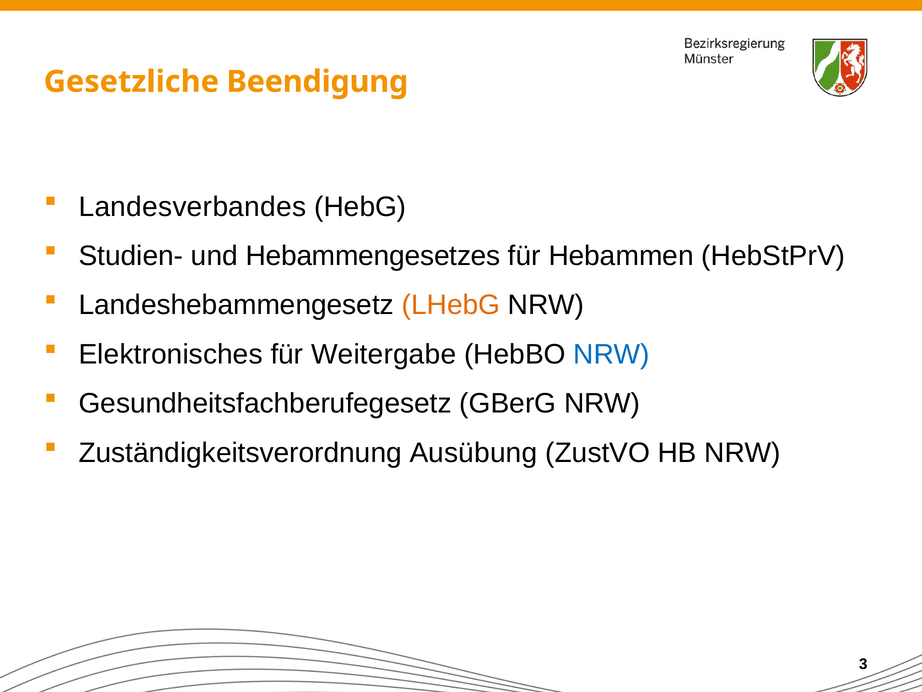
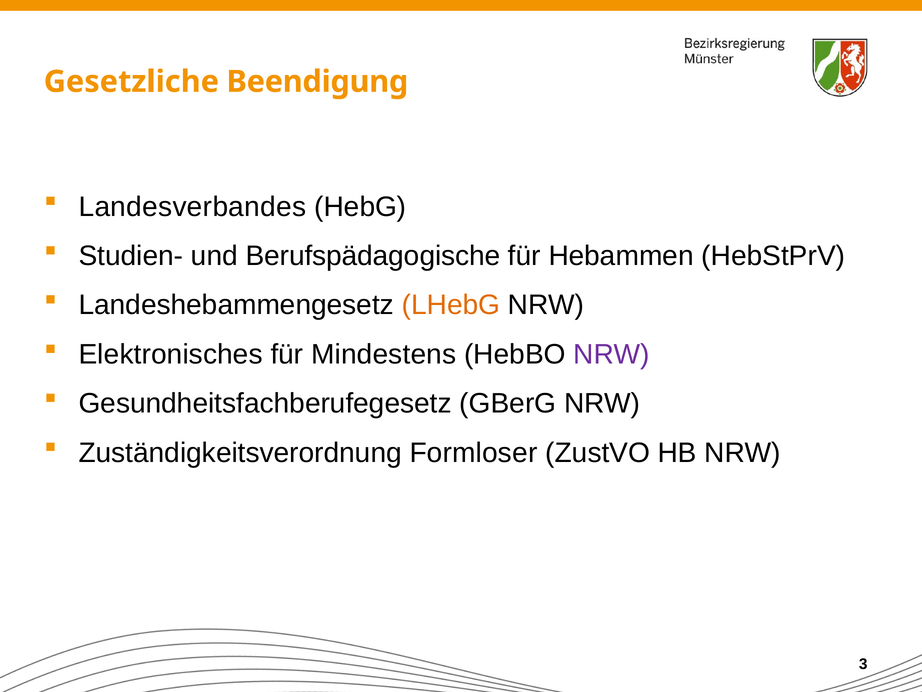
Hebammengesetzes: Hebammengesetzes -> Berufspädagogische (373, 256)
Weitergabe: Weitergabe -> Mindestens (384, 354)
NRW colour: blue -> purple (611, 354)
Ausübung: Ausübung -> Formloser (473, 452)
